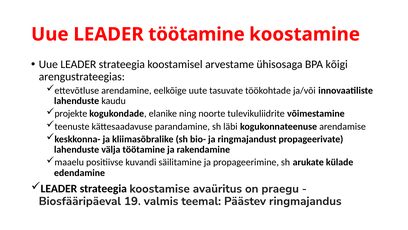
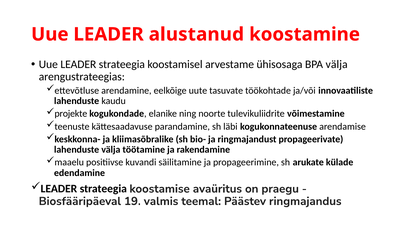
LEADER töötamine: töötamine -> alustanud (196, 34)
BPA kõigi: kõigi -> välja (337, 64)
